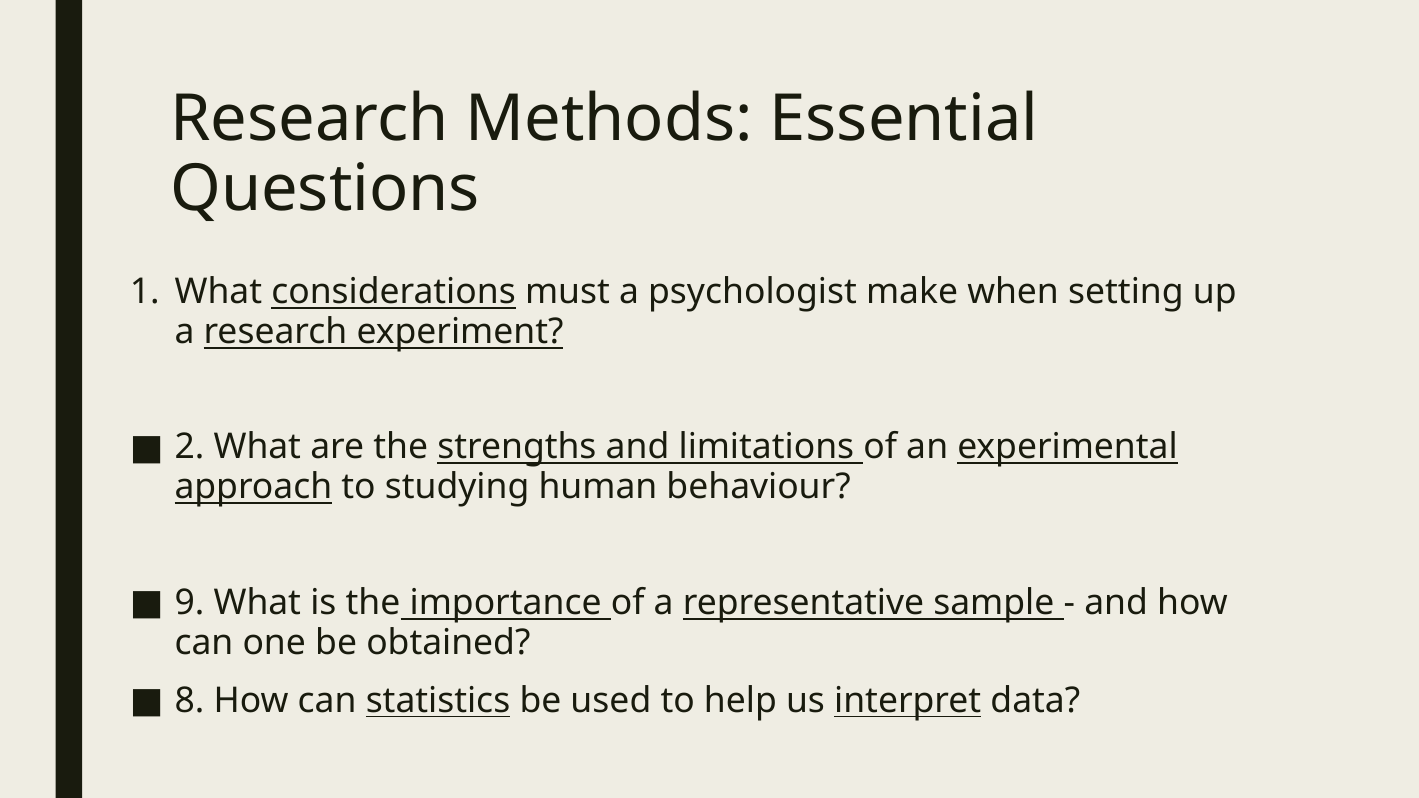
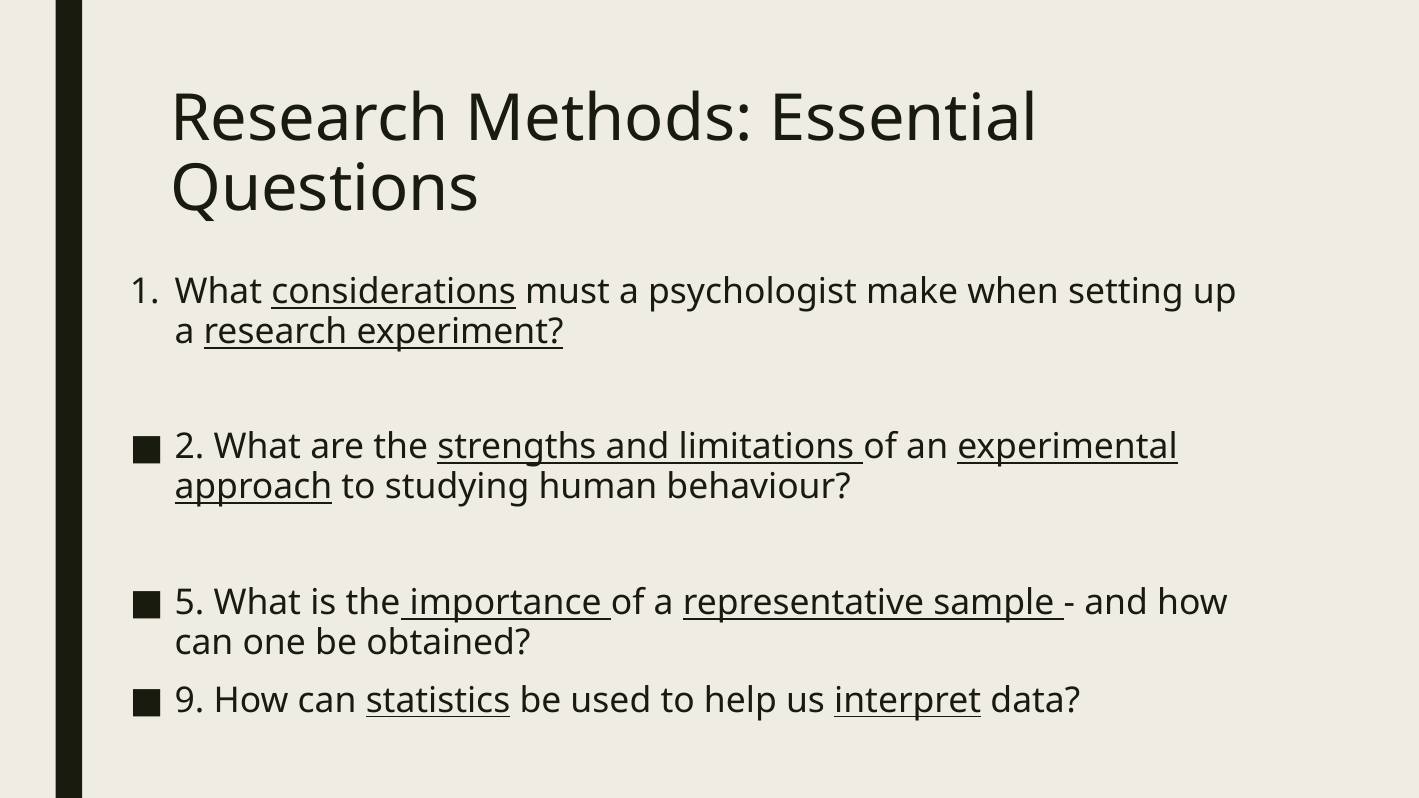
9: 9 -> 5 (189, 603)
8: 8 -> 9 (189, 701)
